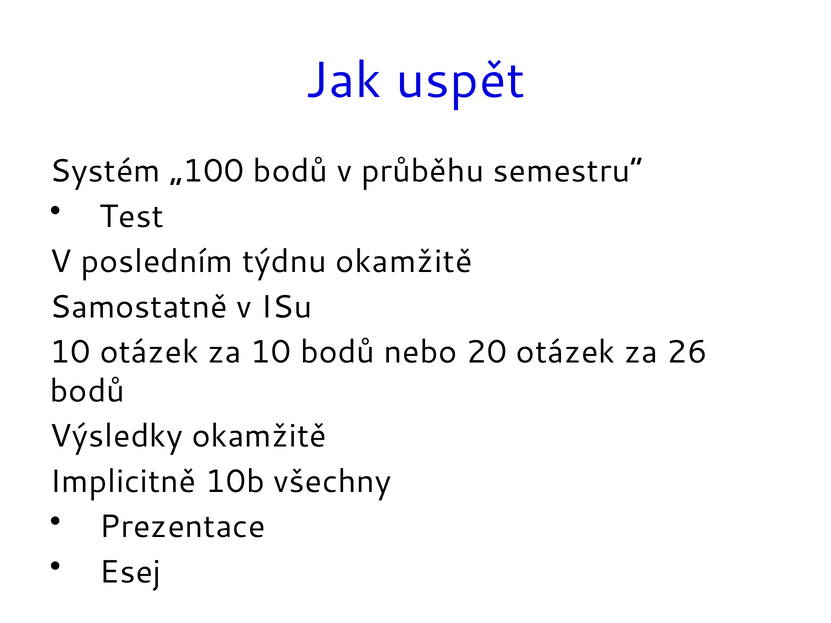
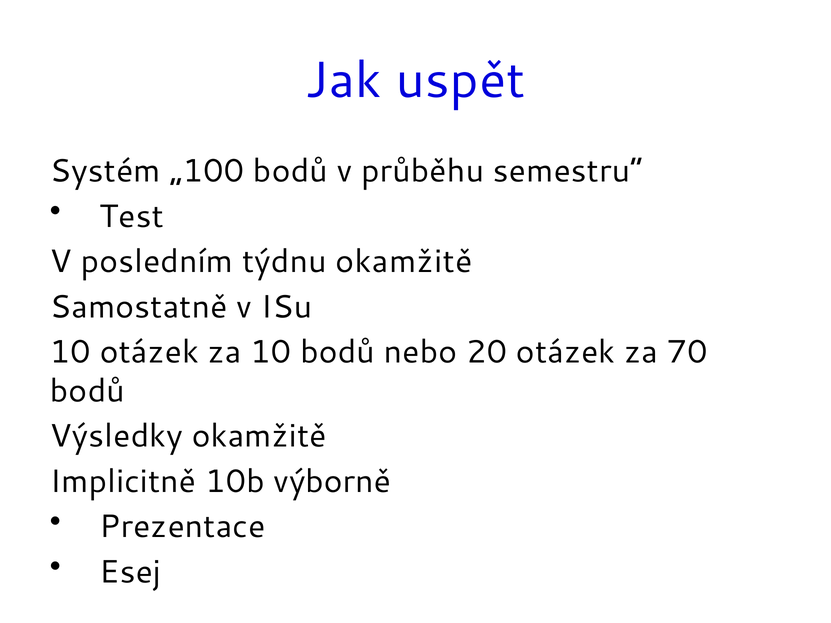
26: 26 -> 70 (687, 352)
všechny: všechny -> výborně (332, 482)
